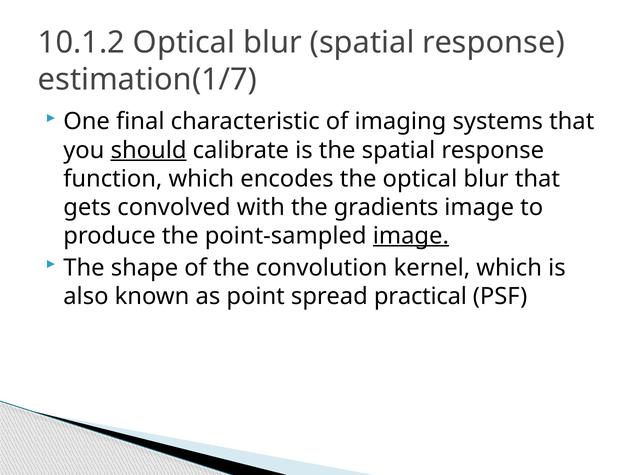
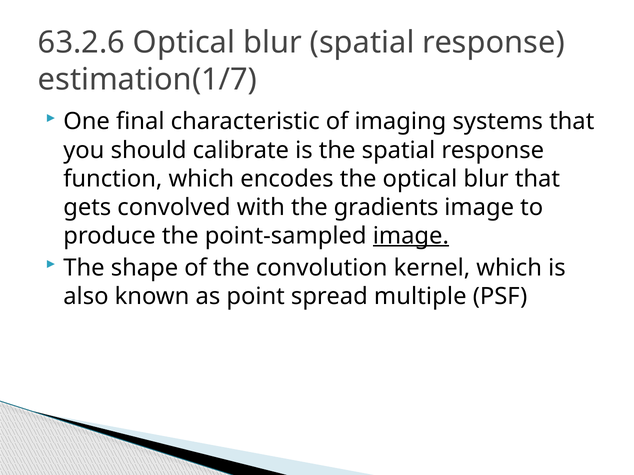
10.1.2: 10.1.2 -> 63.2.6 (81, 43)
should underline: present -> none (149, 150)
practical: practical -> multiple (420, 297)
